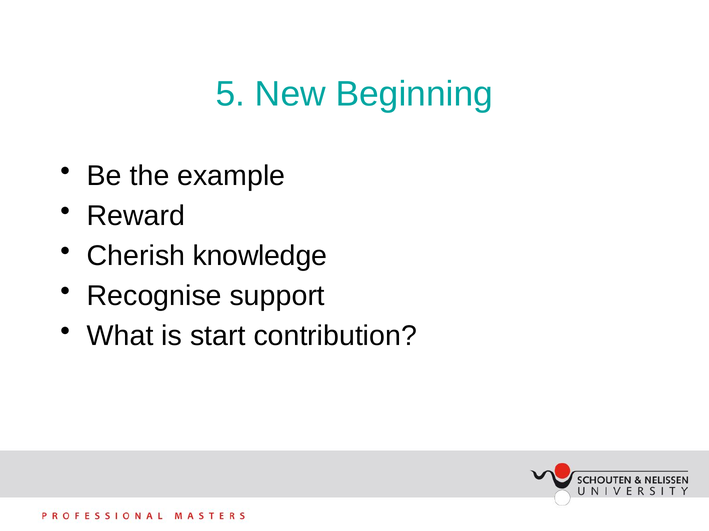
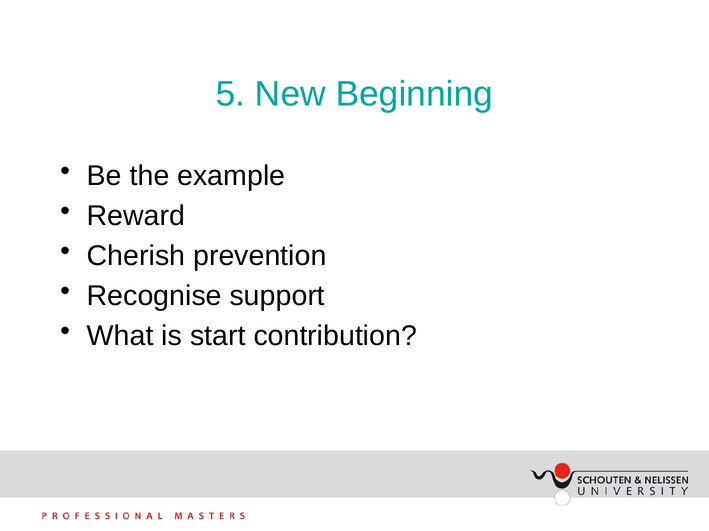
knowledge: knowledge -> prevention (260, 256)
